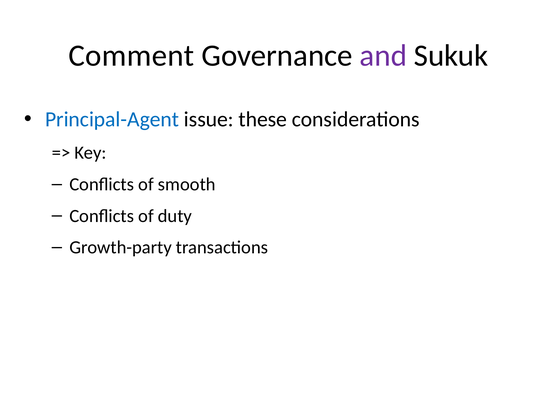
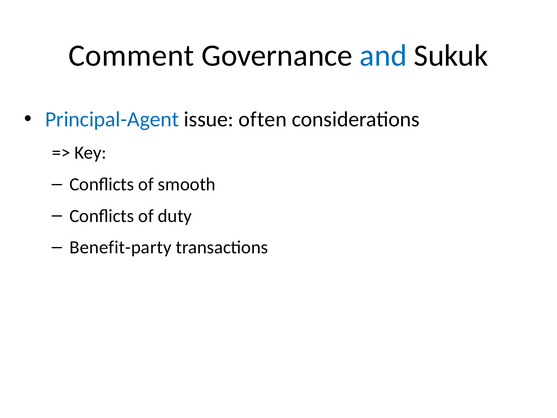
and colour: purple -> blue (383, 56)
these: these -> often (263, 119)
Growth-party: Growth-party -> Benefit-party (120, 247)
